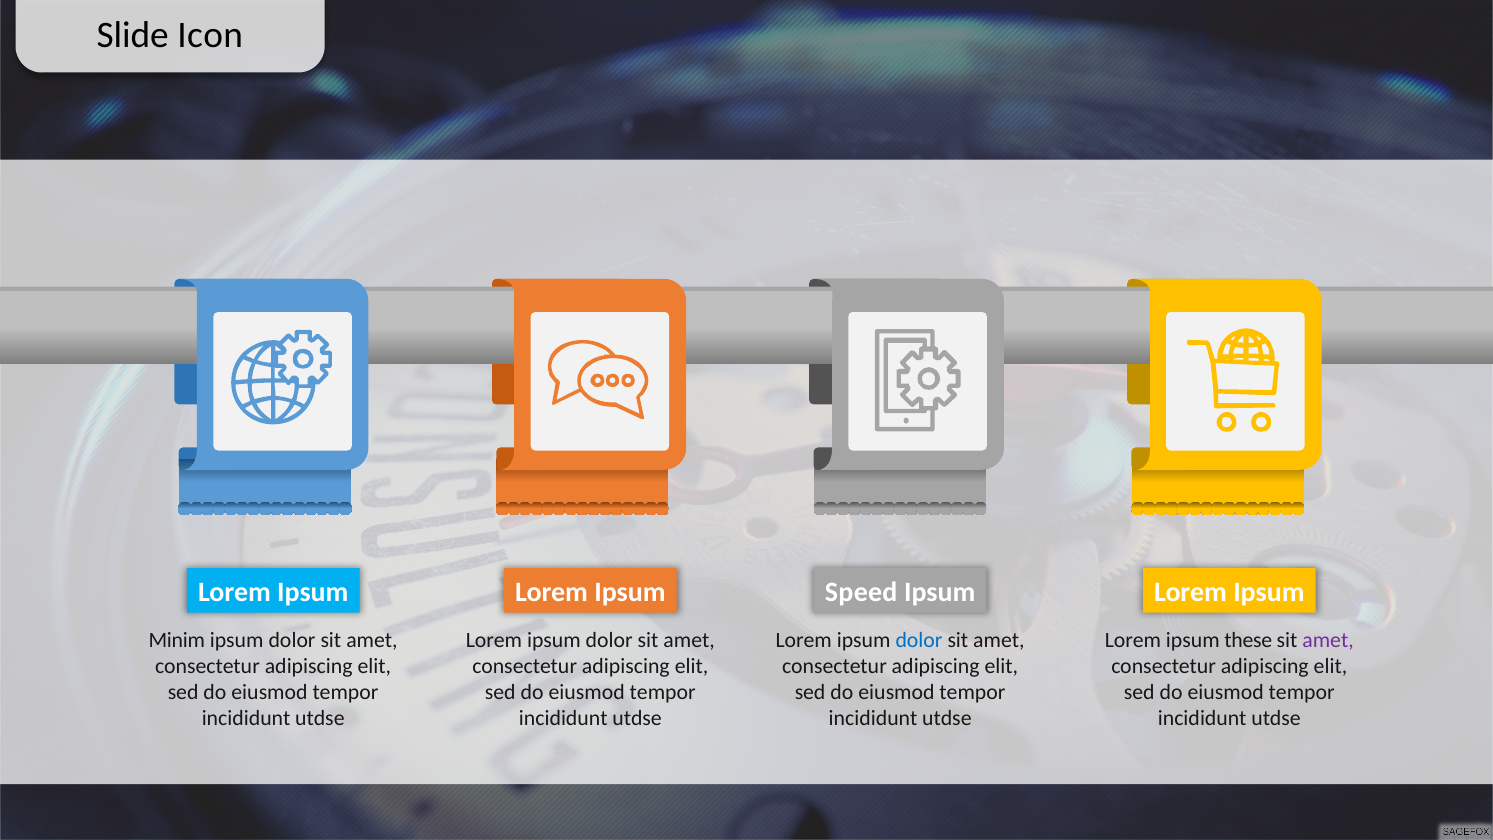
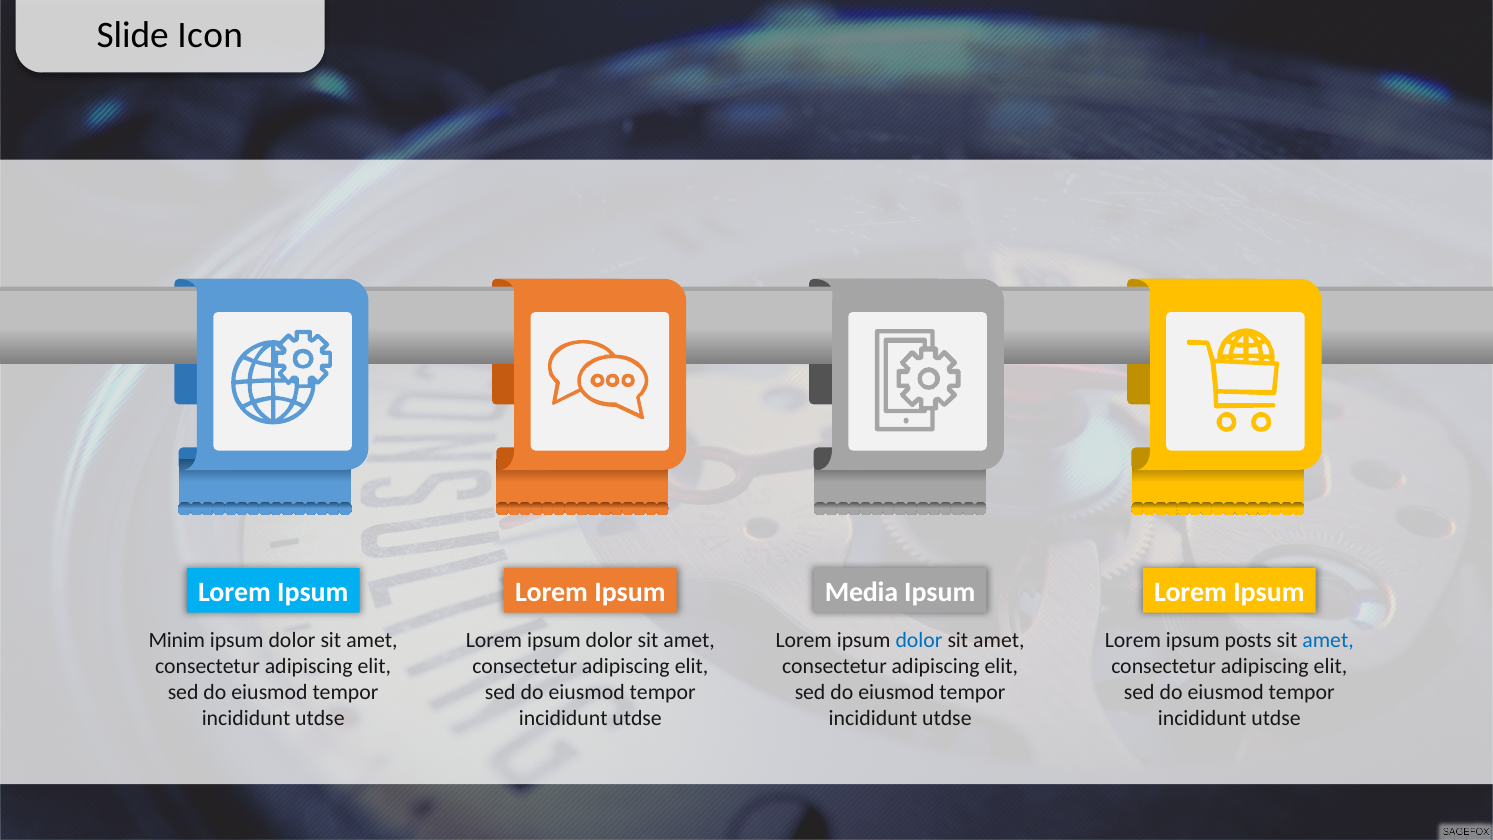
Speed: Speed -> Media (862, 592)
these: these -> posts (1248, 640)
amet colour: purple -> blue (1328, 640)
